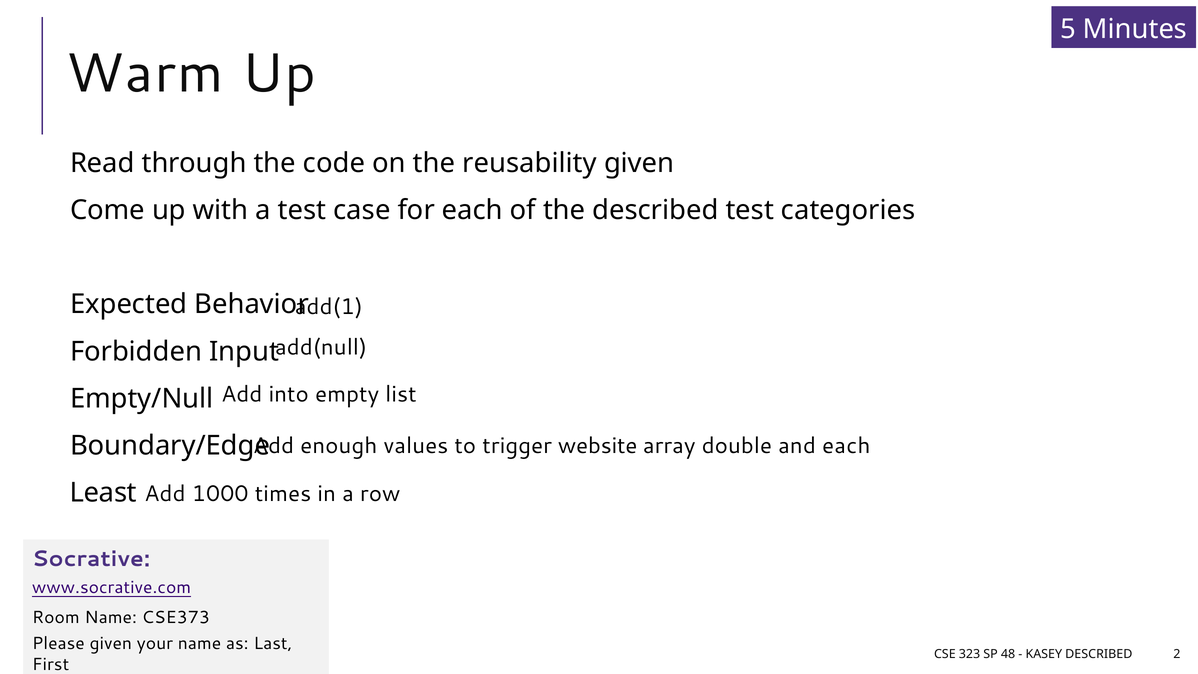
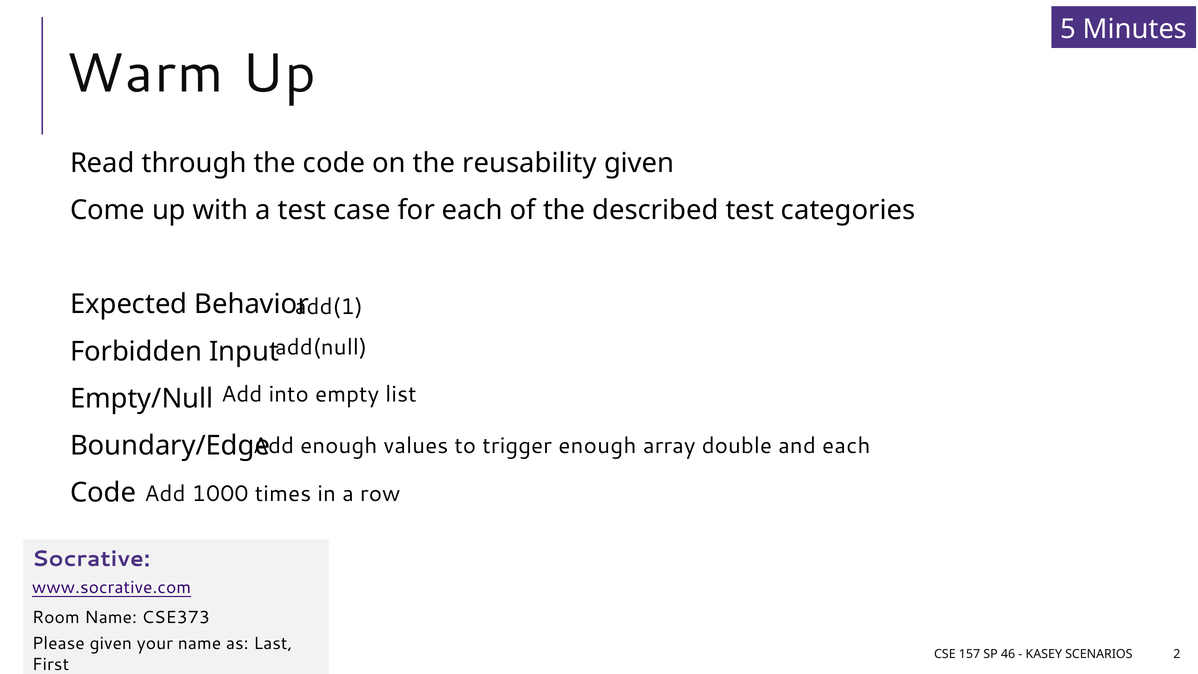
trigger website: website -> enough (597, 446)
Least: Least -> Code (103, 493)
323: 323 -> 157 (970, 654)
48: 48 -> 46 (1008, 654)
KASEY DESCRIBED: DESCRIBED -> SCENARIOS (1099, 654)
